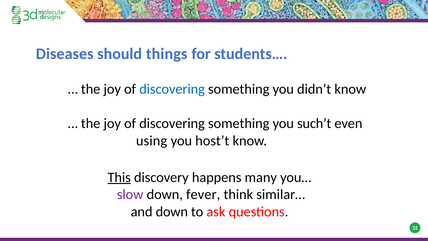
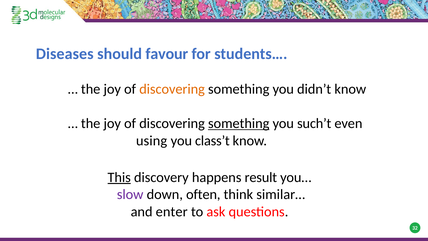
things: things -> favour (167, 54)
discovering colour: blue -> orange (172, 89)
something underline: none -> present (239, 123)
host’t: host’t -> class’t (212, 141)
many: many -> result (261, 177)
fever: fever -> often (203, 194)
and down: down -> enter (172, 211)
